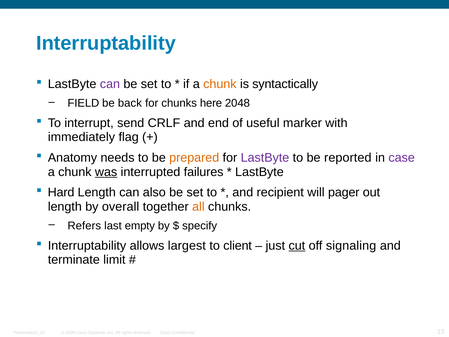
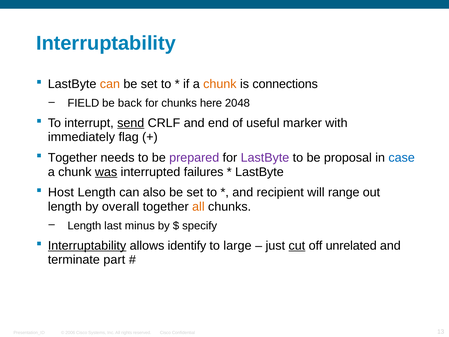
can colour: purple -> orange (110, 84)
syntactically: syntactically -> connections (285, 84)
send underline: none -> present (131, 123)
Anatomy: Anatomy -> Together (73, 158)
prepared colour: orange -> purple (194, 158)
reported: reported -> proposal (348, 158)
case colour: purple -> blue (402, 158)
Hard: Hard -> Host (61, 192)
pager: pager -> range (344, 192)
Refers: Refers -> Length (84, 226)
empty: empty -> minus (140, 226)
Interruptability underline: none -> present (87, 245)
largest: largest -> identify (187, 245)
client: client -> large (237, 245)
signaling: signaling -> unrelated (351, 245)
limit: limit -> part (114, 260)
